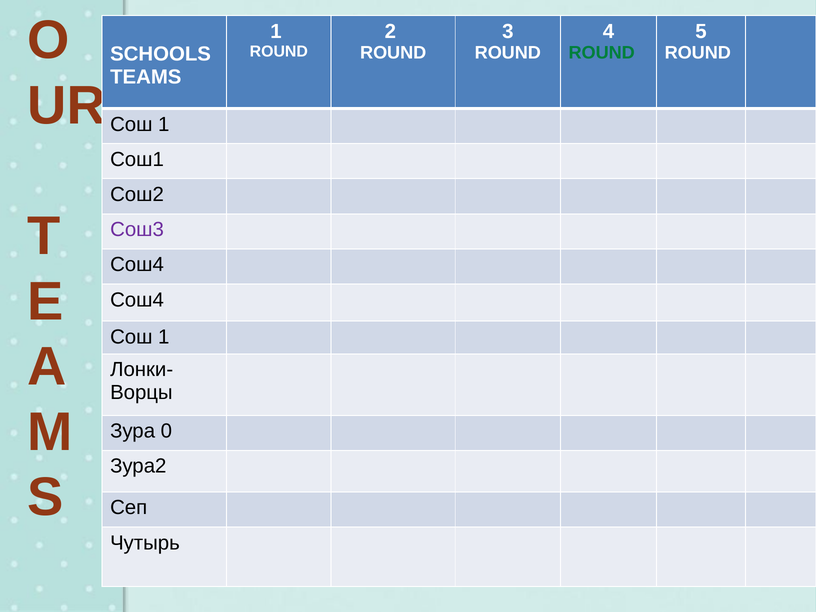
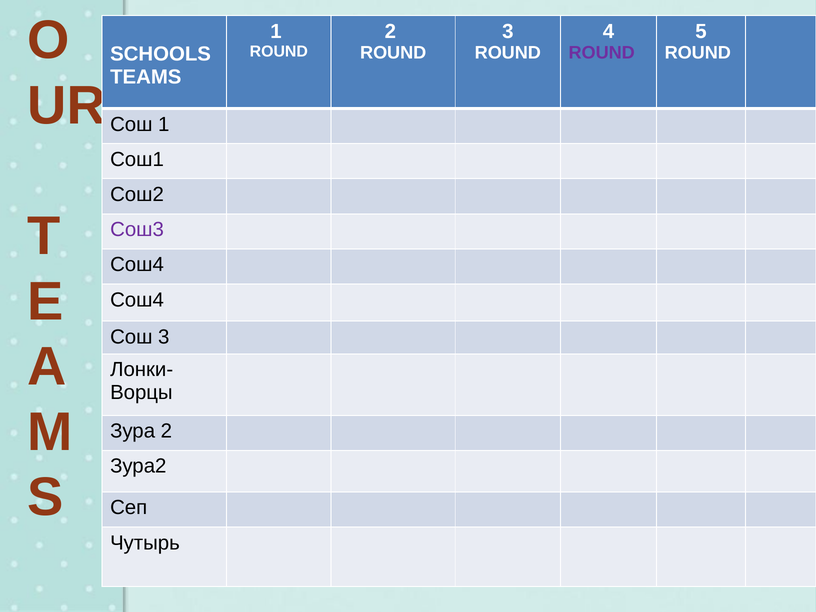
ROUND colour: green -> purple (602, 53)
1: 1 -> 3 (164, 337)
Зура 0: 0 -> 2 (166, 431)
